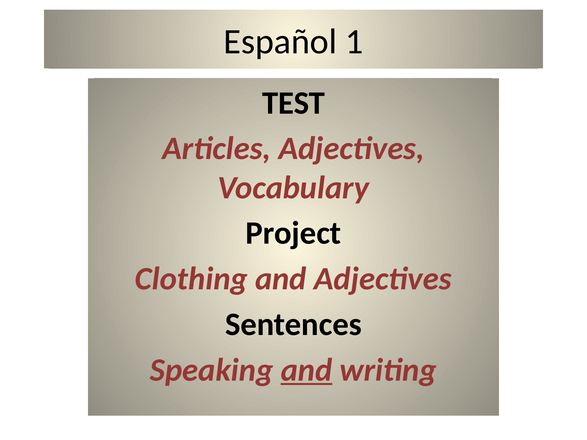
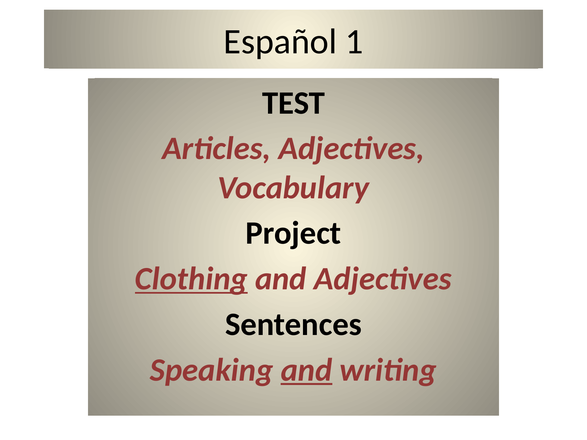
Clothing underline: none -> present (191, 279)
